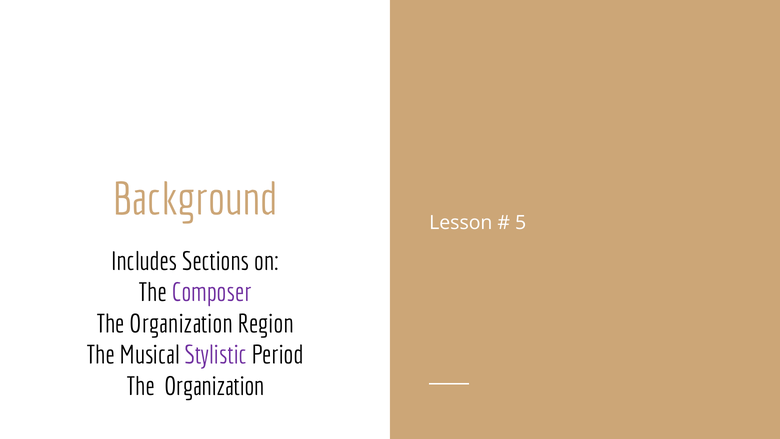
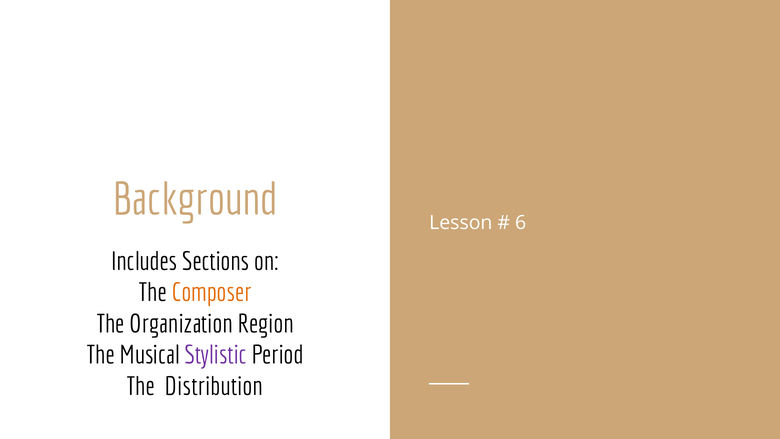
5: 5 -> 6 (521, 222)
Composer colour: purple -> orange (212, 293)
Organization: Organization -> Distribution (214, 386)
